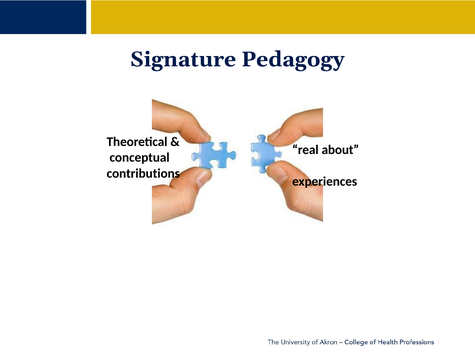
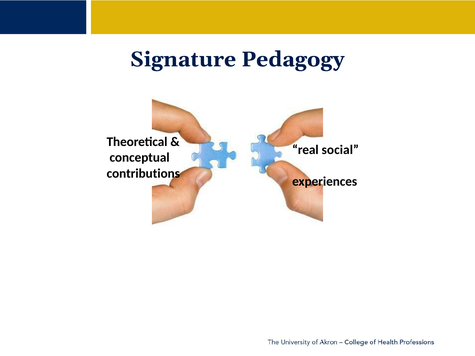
about: about -> social (340, 150)
